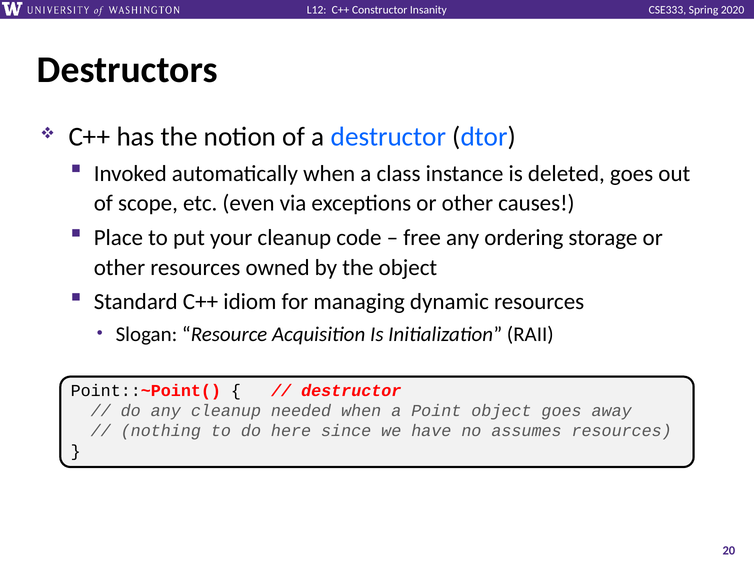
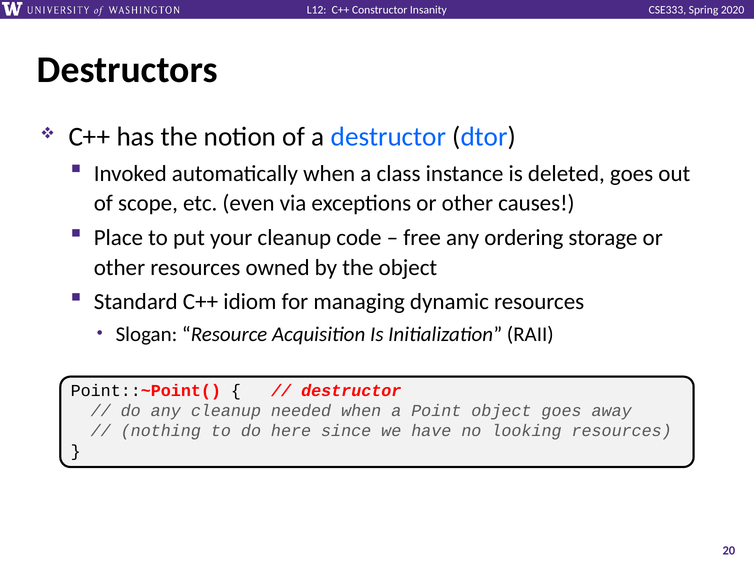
assumes: assumes -> looking (527, 431)
